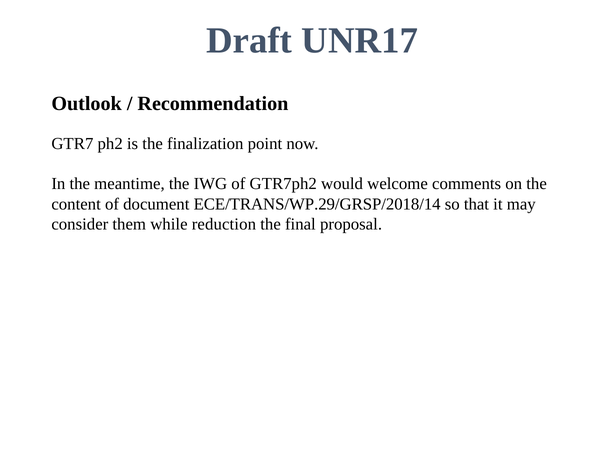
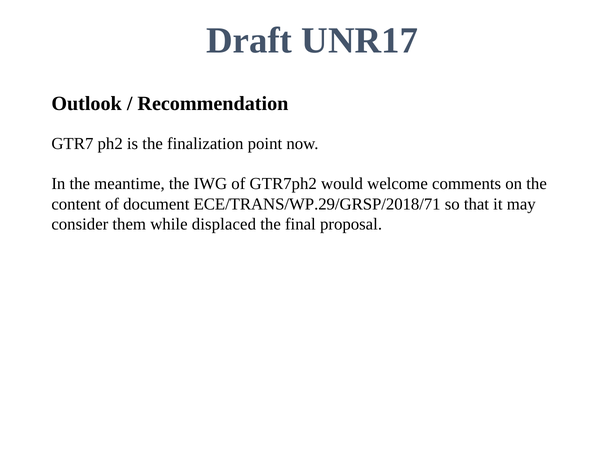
ECE/TRANS/WP.29/GRSP/2018/14: ECE/TRANS/WP.29/GRSP/2018/14 -> ECE/TRANS/WP.29/GRSP/2018/71 (317, 204)
reduction: reduction -> displaced (224, 224)
